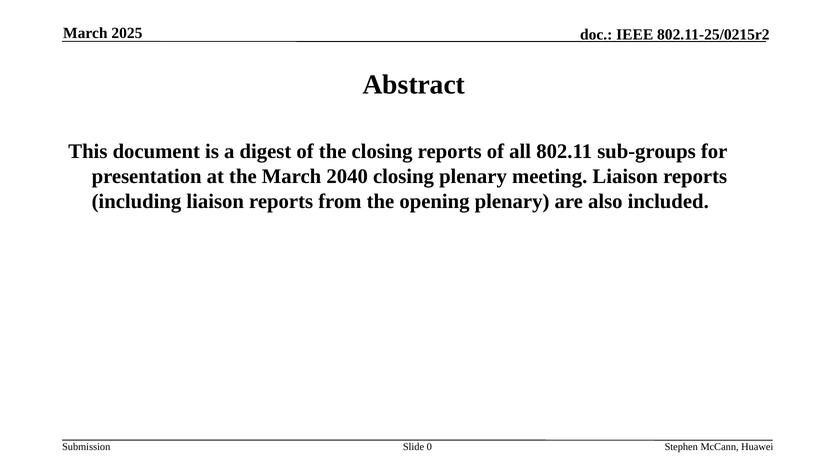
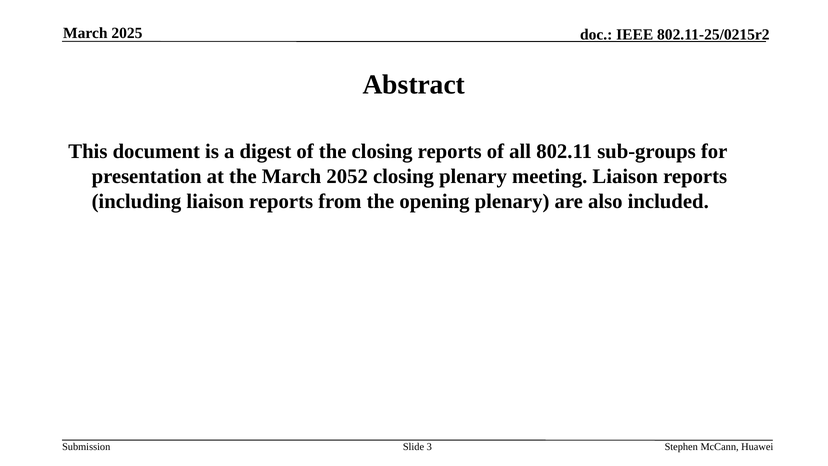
2040: 2040 -> 2052 (347, 176)
0: 0 -> 3 (429, 447)
